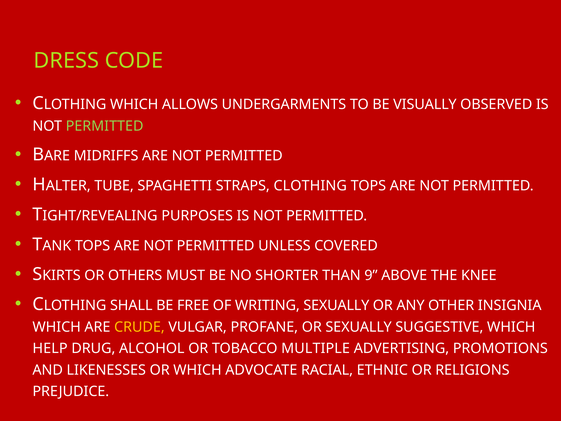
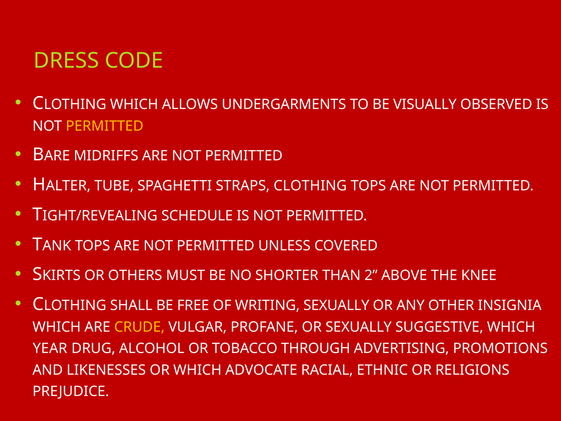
PERMITTED colour: light green -> yellow (105, 126)
PURPOSES: PURPOSES -> SCHEDULE (197, 216)
9: 9 -> 2 (371, 275)
HELP: HELP -> YEAR (50, 348)
MULTIPLE: MULTIPLE -> THROUGH (316, 348)
